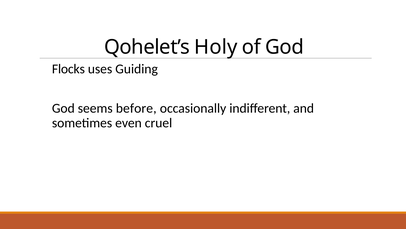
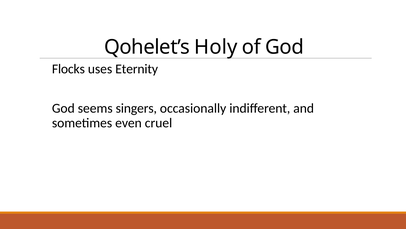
Guiding: Guiding -> Eternity (137, 69)
before: before -> singers (136, 108)
